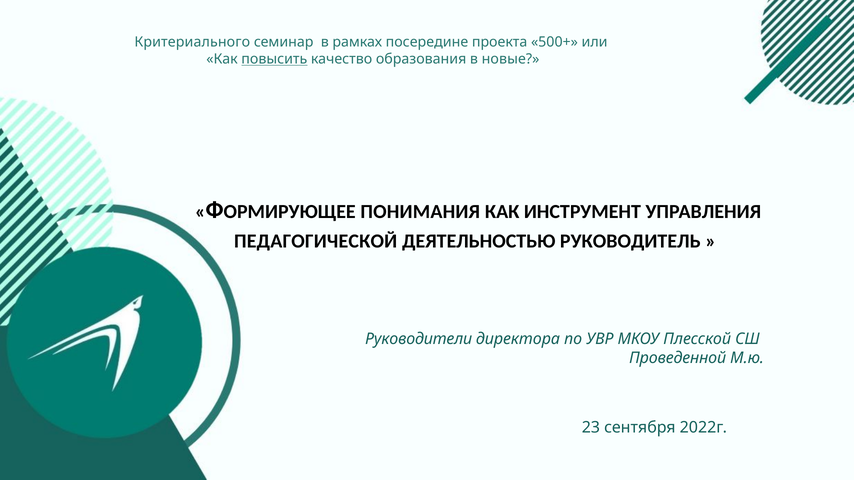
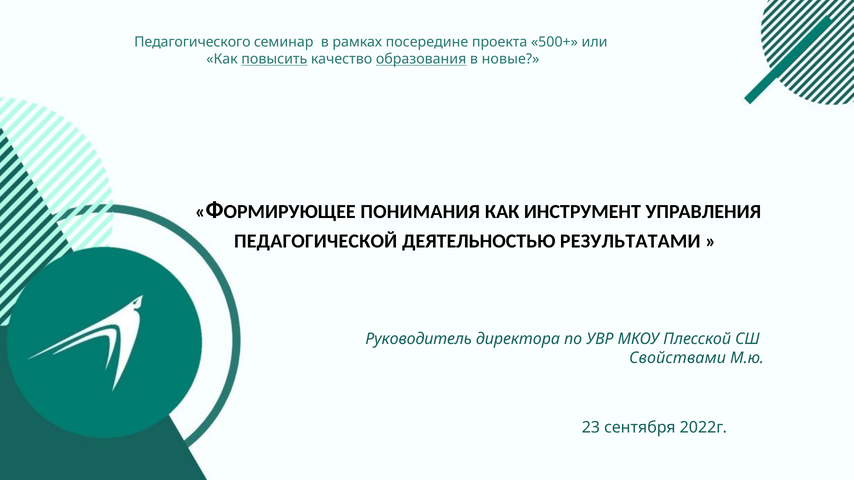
Критериального: Критериального -> Педагогического (192, 42)
образования underline: none -> present (421, 59)
РУКОВОДИТЕЛЬ: РУКОВОДИТЕЛЬ -> РЕЗУЛЬТАТАМИ (630, 242)
Руководители: Руководители -> Руководитель (419, 339)
Проведенной: Проведенной -> Свойствами (678, 358)
